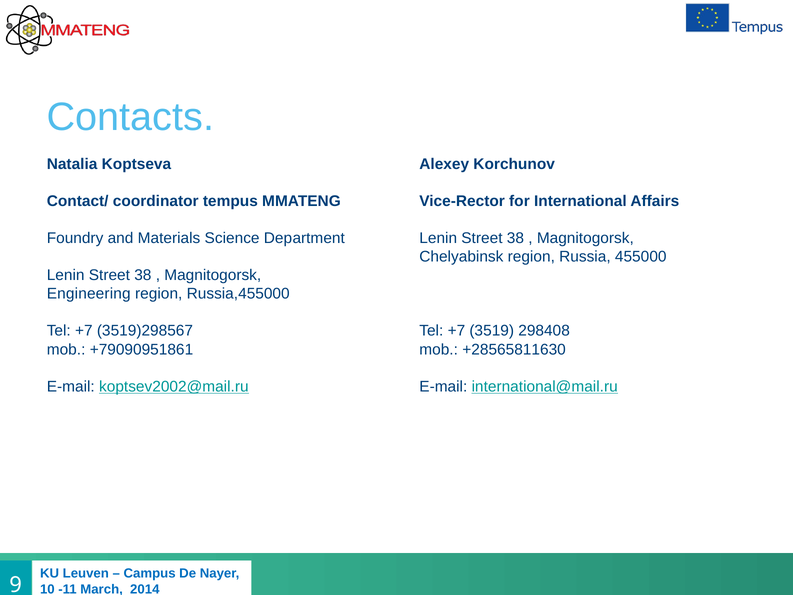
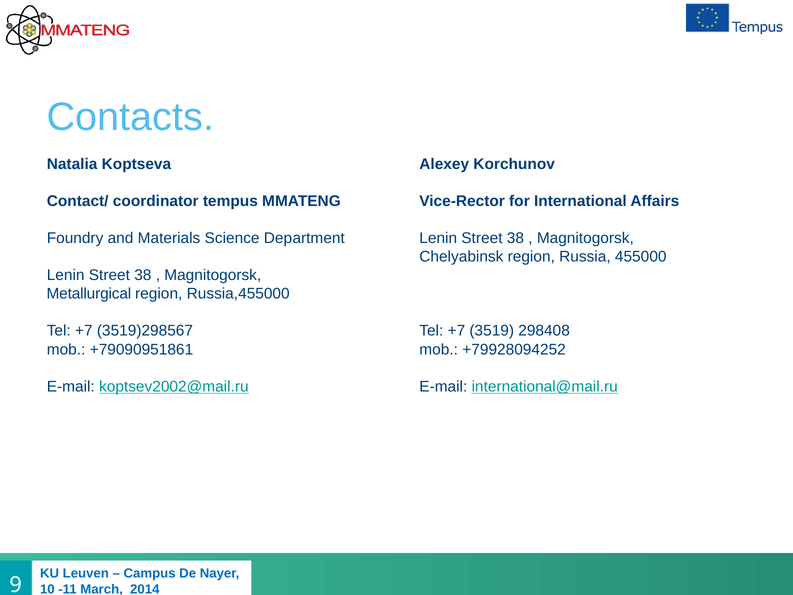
Engineering: Engineering -> Metallurgical (89, 294)
+28565811630: +28565811630 -> +79928094252 (514, 349)
